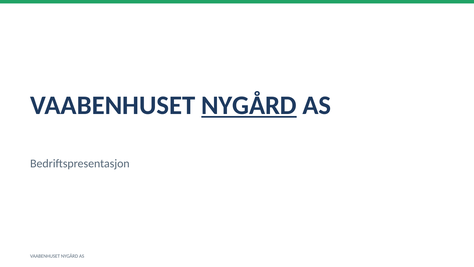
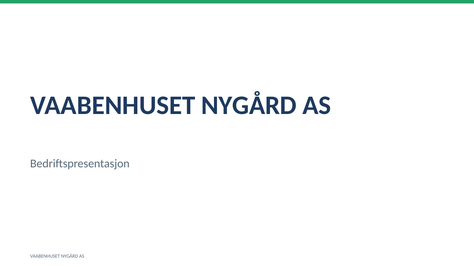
NYGÅRD underline: present -> none (249, 105)
